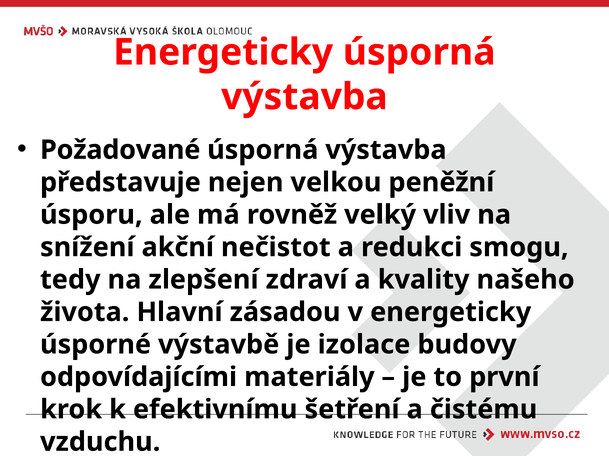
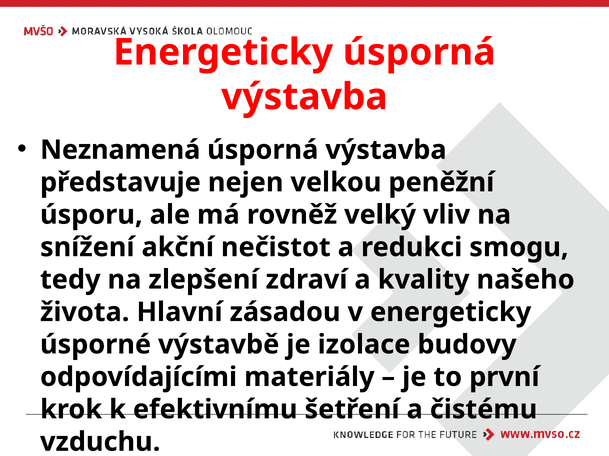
Požadované: Požadované -> Neznamená (120, 150)
